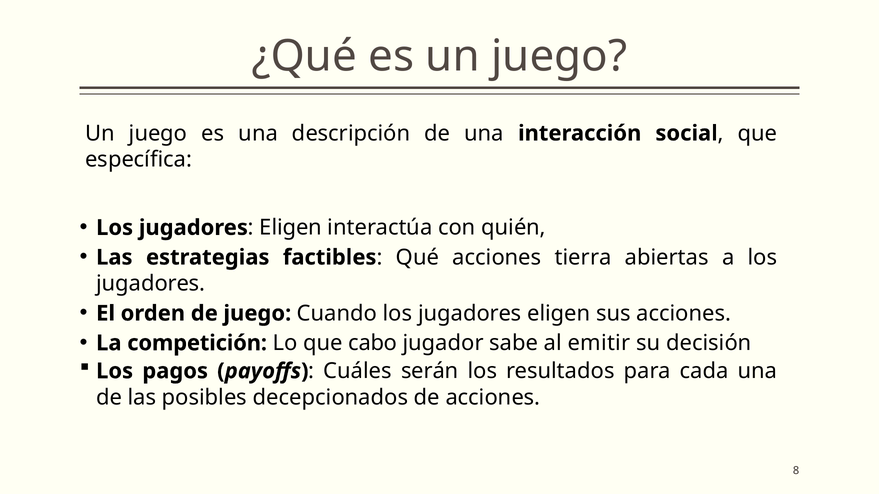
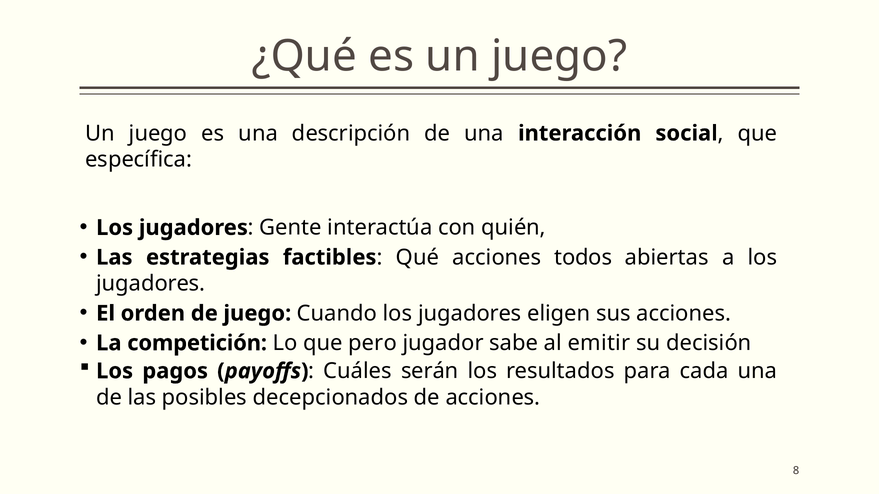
Eligen: Eligen -> Gente (291, 228)
tierra: tierra -> todos (583, 258)
cabo: cabo -> pero (373, 343)
